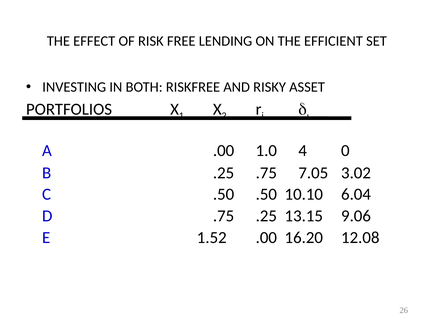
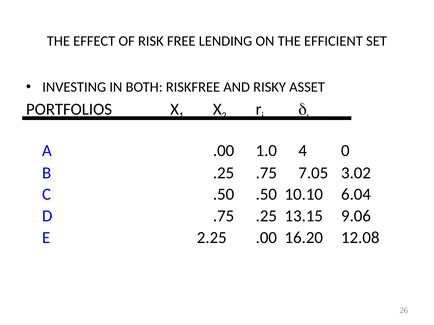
1.52: 1.52 -> 2.25 (212, 238)
